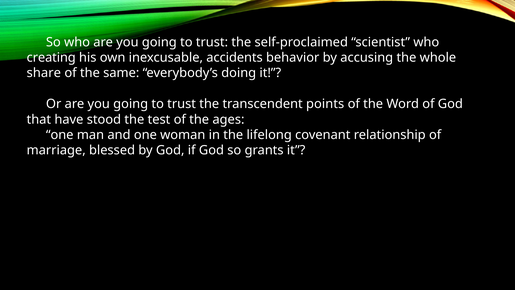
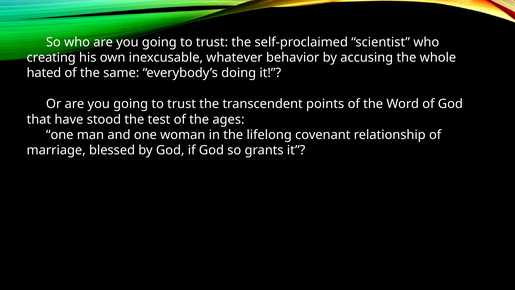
accidents: accidents -> whatever (235, 58)
share: share -> hated (44, 73)
